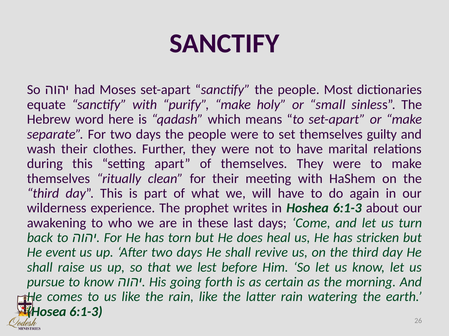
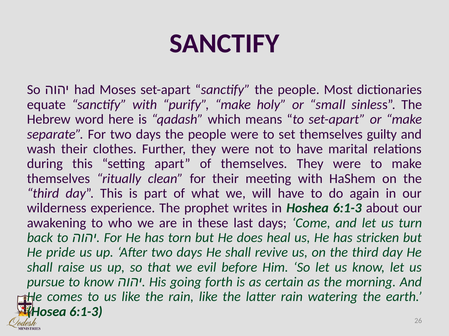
event: event -> pride (61, 253)
lest: lest -> evil (207, 268)
